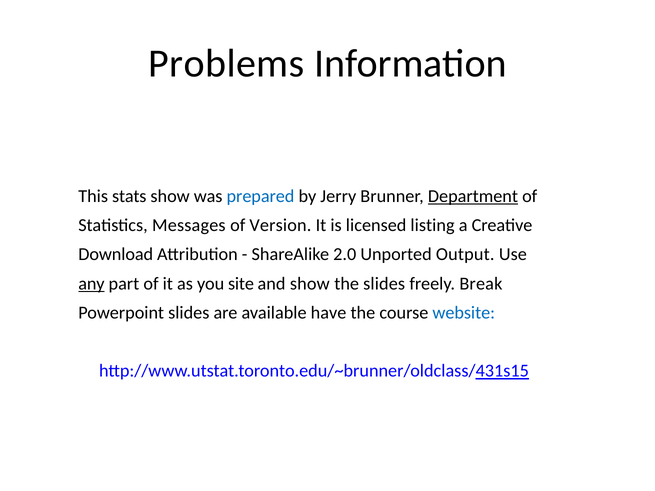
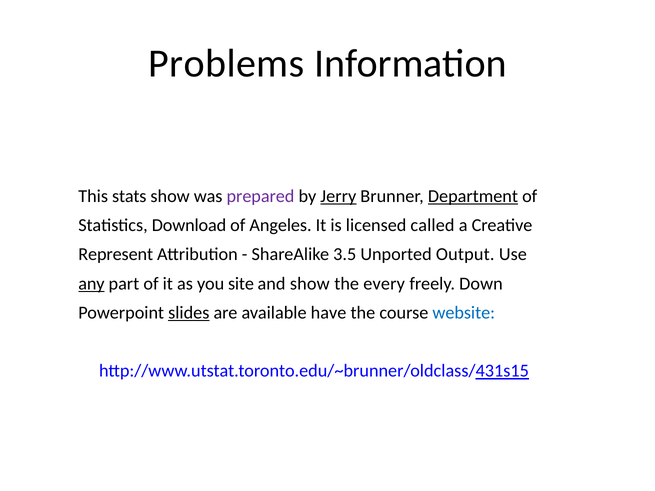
prepared colour: blue -> purple (260, 196)
Jerry underline: none -> present (338, 196)
Messages: Messages -> Download (189, 225)
Version: Version -> Angeles (281, 225)
listing: listing -> called (432, 225)
Download: Download -> Represent (116, 255)
2.0: 2.0 -> 3.5 (345, 255)
the slides: slides -> every (384, 284)
Break: Break -> Down (481, 284)
slides underline: none -> present (189, 313)
